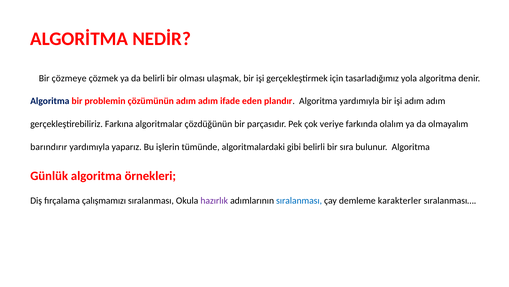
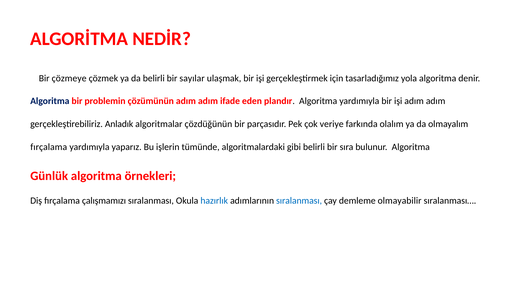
olması: olması -> sayılar (192, 78)
Farkına: Farkına -> Anladık (119, 124)
barındırır: barındırır -> fırçalama (49, 147)
hazırlık colour: purple -> blue (214, 200)
karakterler: karakterler -> olmayabilir (400, 200)
